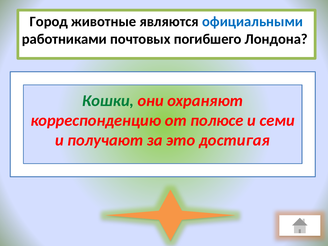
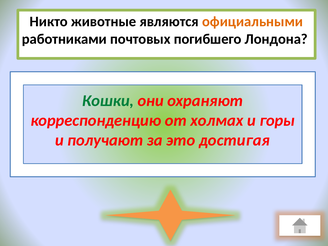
Город: Город -> Никто (49, 22)
официальными colour: blue -> orange (253, 22)
полюсе: полюсе -> холмах (217, 120)
семи: семи -> горы (277, 120)
